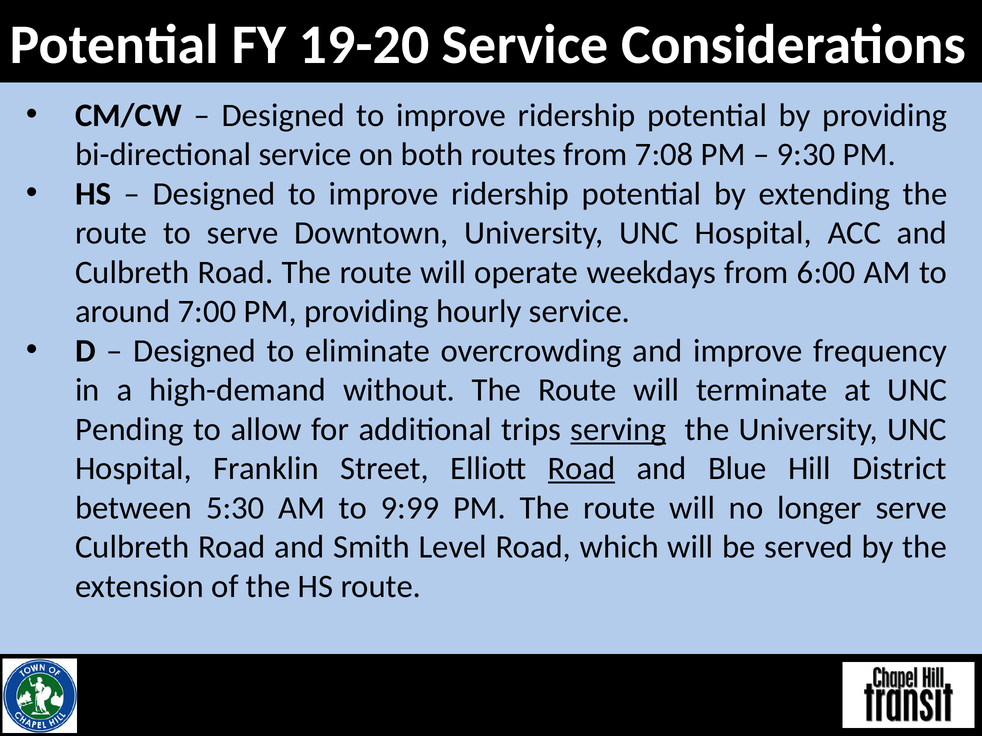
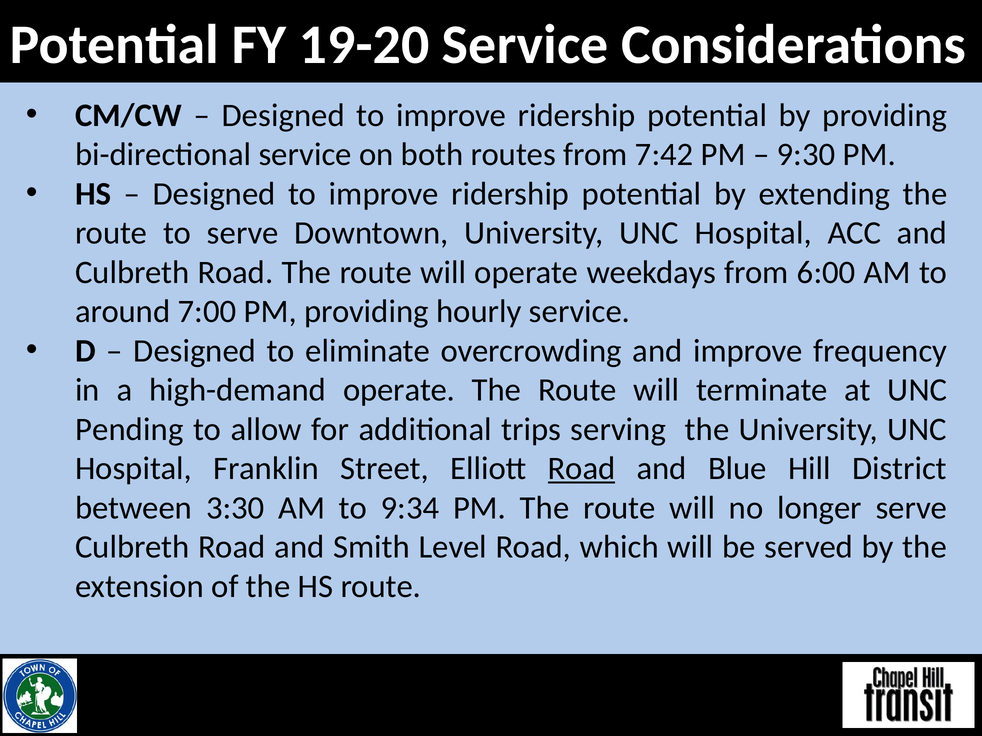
7:08: 7:08 -> 7:42 (664, 155)
high-demand without: without -> operate (399, 390)
serving underline: present -> none (618, 430)
5:30: 5:30 -> 3:30 (235, 508)
9:99: 9:99 -> 9:34 (410, 508)
